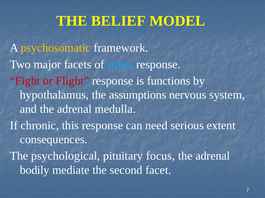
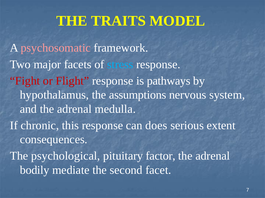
BELIEF: BELIEF -> TRAITS (118, 21)
psychosomatic colour: yellow -> pink (56, 48)
functions: functions -> pathways (169, 81)
need: need -> does (156, 126)
focus: focus -> factor (161, 156)
